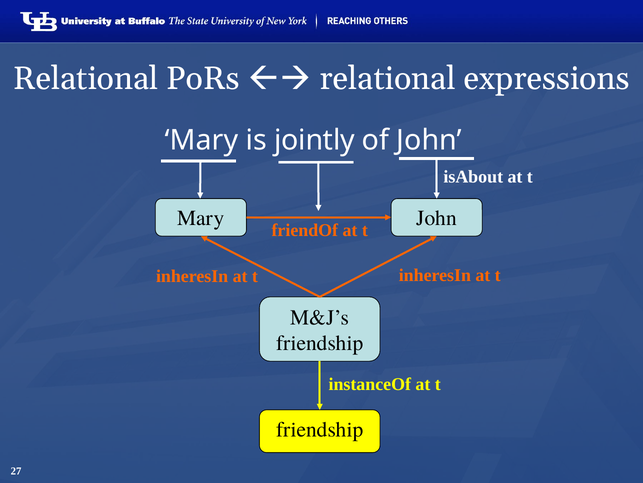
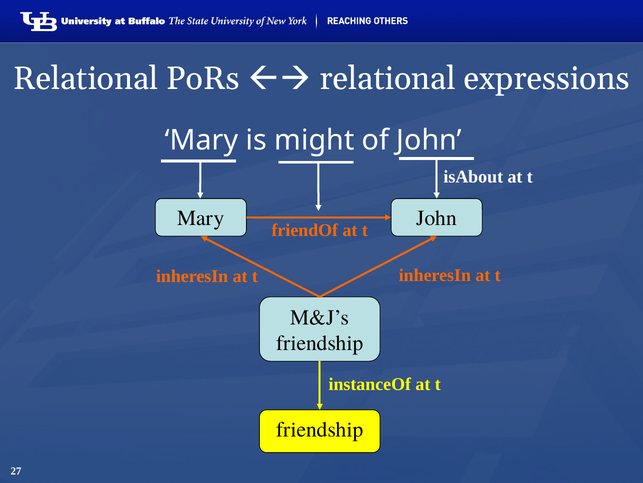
jointly: jointly -> might (314, 140)
